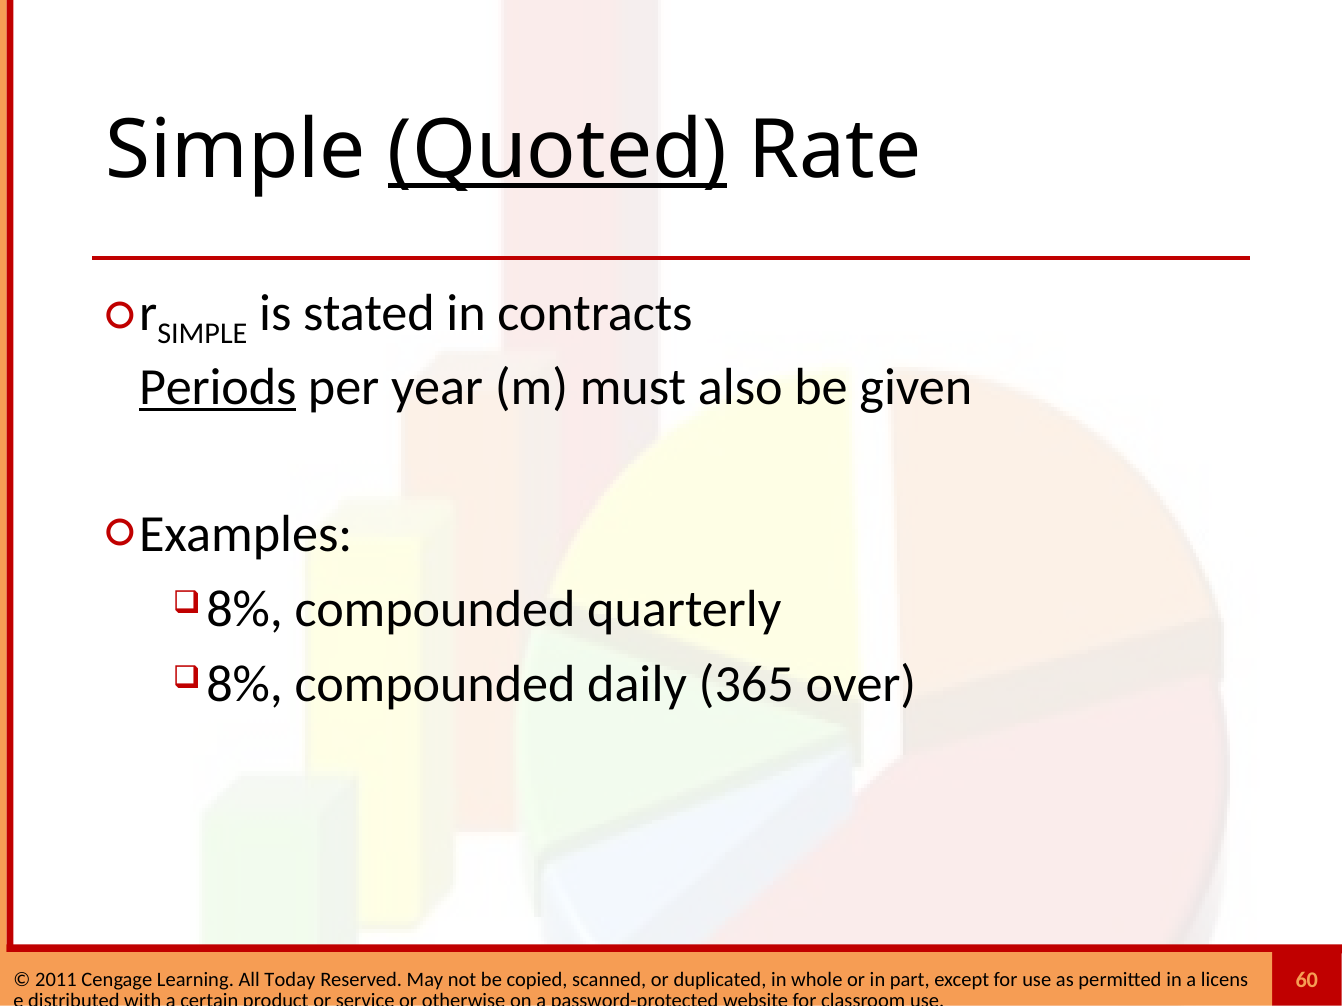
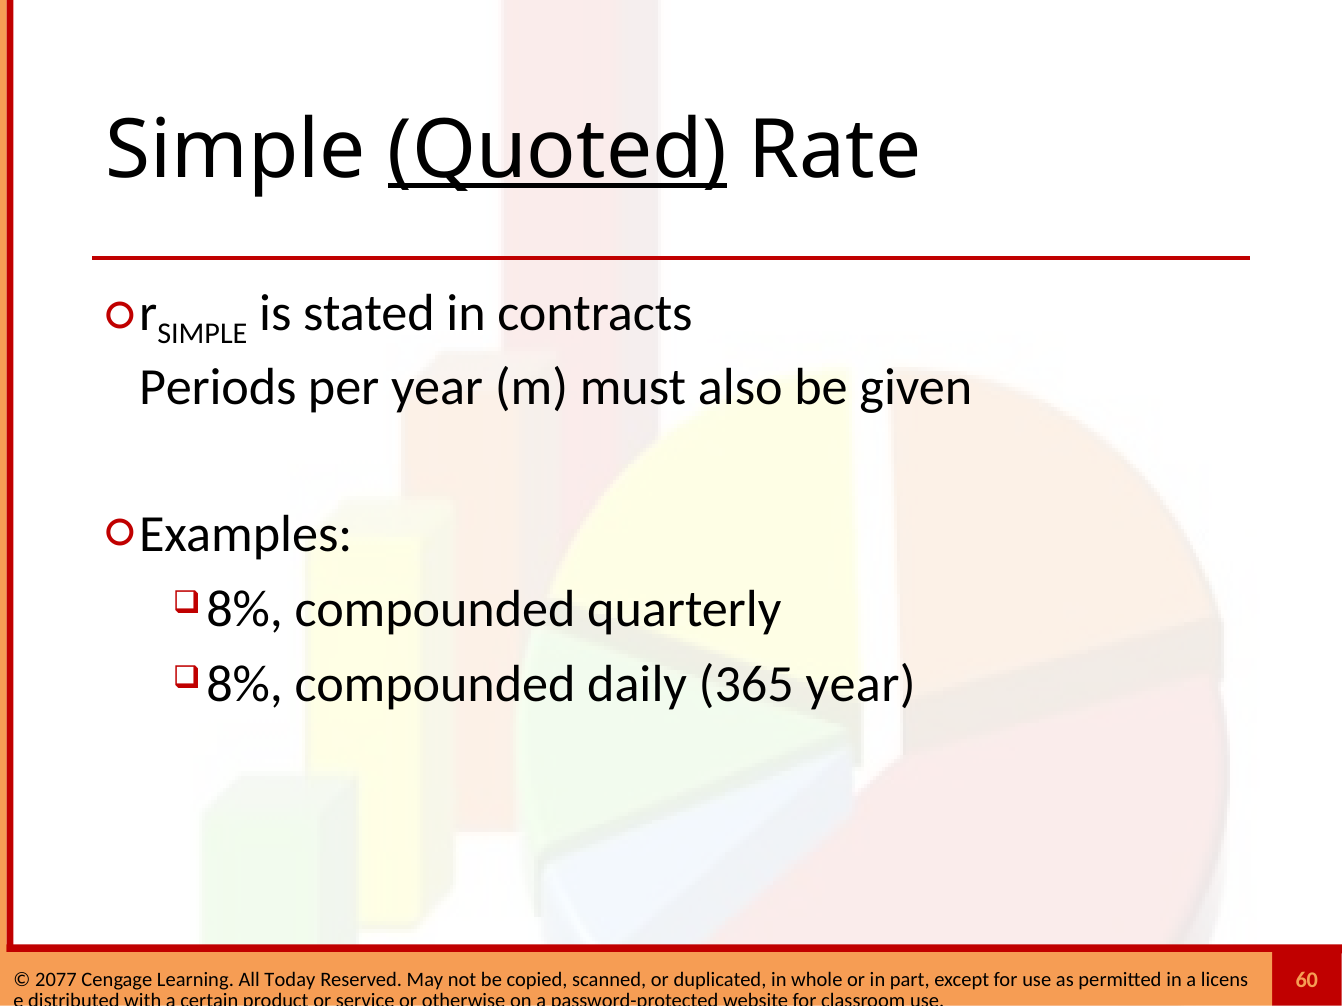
Periods underline: present -> none (218, 388)
365 over: over -> year (861, 685)
2011: 2011 -> 2077 (56, 981)
